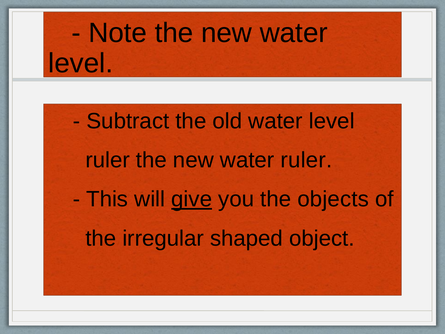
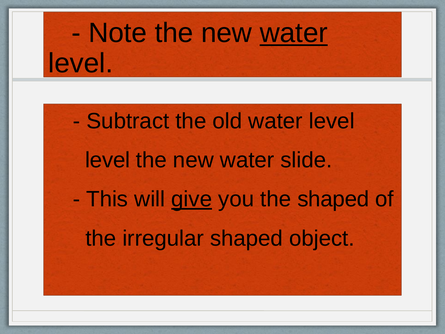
water underline: none -> present (294, 33)
ruler: ruler -> level (108, 160)
water ruler: ruler -> slide (306, 160)
the objects: objects -> shaped (333, 199)
